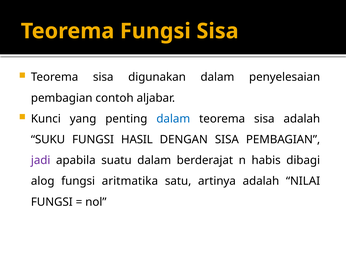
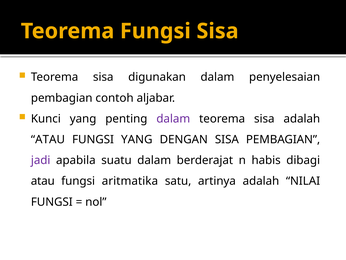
dalam colour: blue -> purple (173, 119)
SUKU: SUKU -> ATAU (48, 139)
FUNGSI HASIL: HASIL -> YANG (137, 139)
alog: alog -> atau (43, 181)
